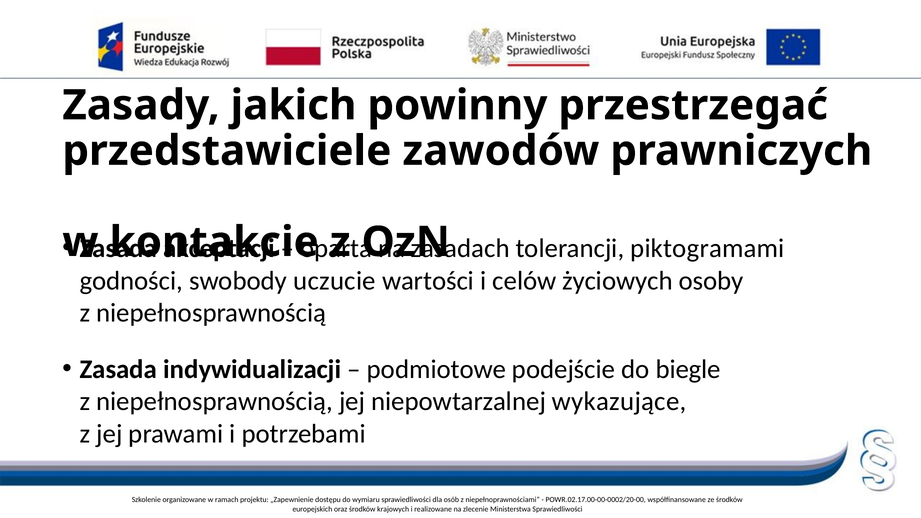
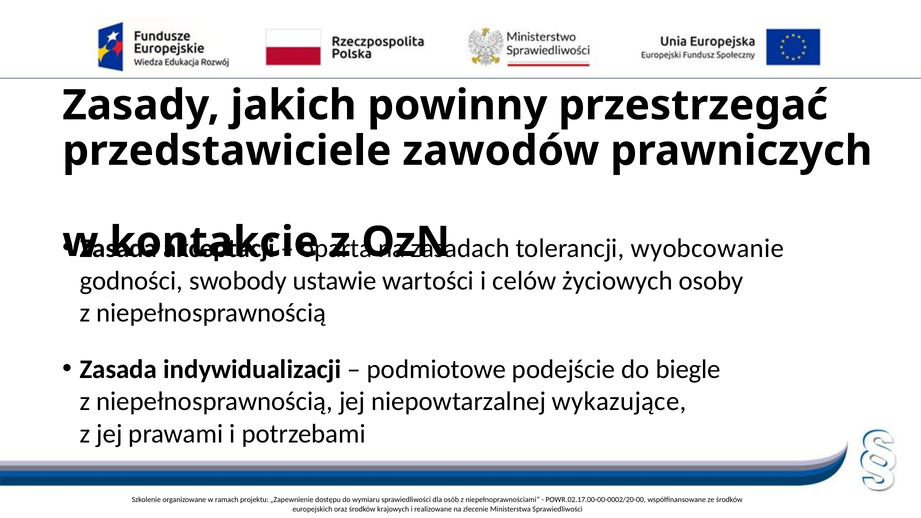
piktogramami: piktogramami -> wyobcowanie (707, 249)
uczucie: uczucie -> ustawie (335, 281)
